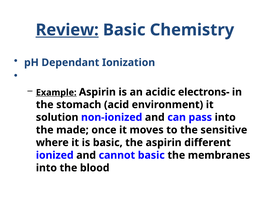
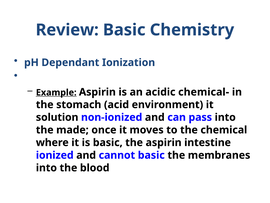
Review underline: present -> none (67, 30)
electrons-: electrons- -> chemical- (204, 92)
sensitive: sensitive -> chemical (224, 130)
different: different -> intestine (208, 142)
